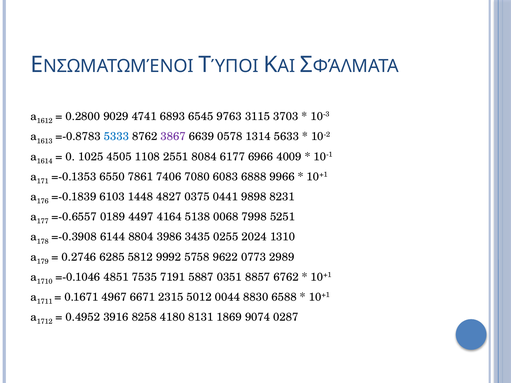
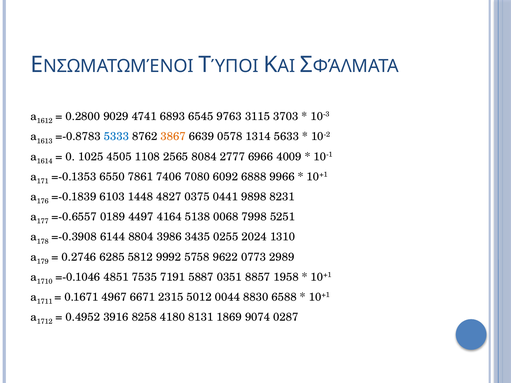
3867 colour: purple -> orange (173, 137)
2551: 2551 -> 2565 (176, 157)
6177: 6177 -> 2777 (232, 157)
6083: 6083 -> 6092 (225, 177)
6762: 6762 -> 1958 (286, 277)
